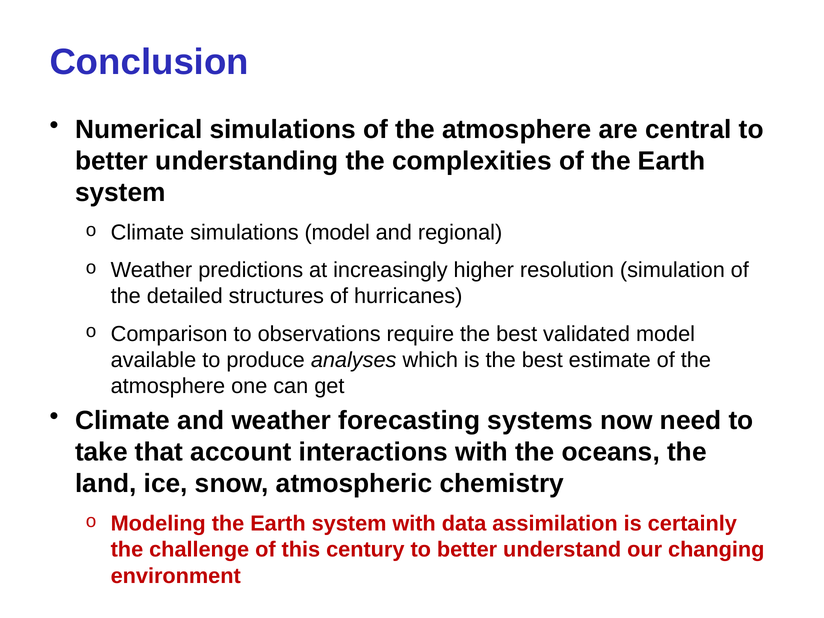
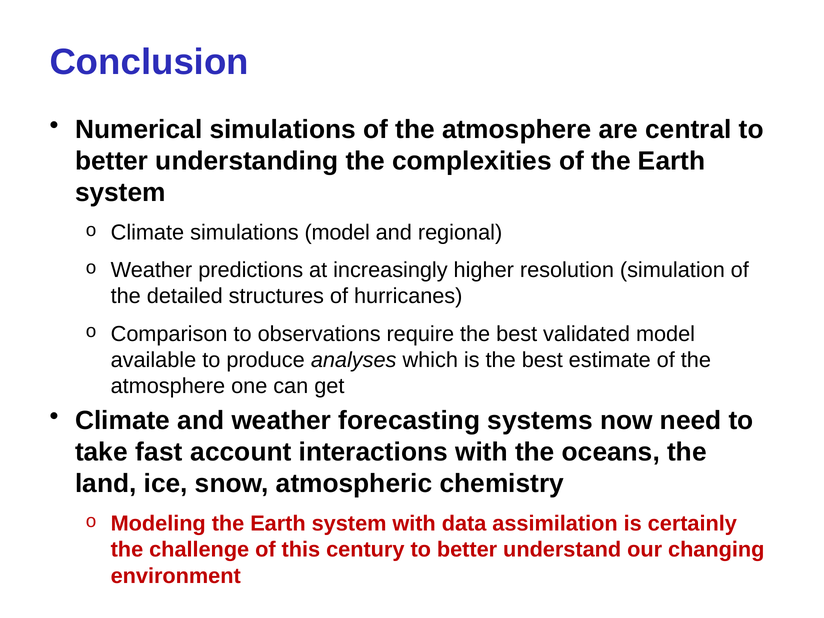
that: that -> fast (159, 452)
